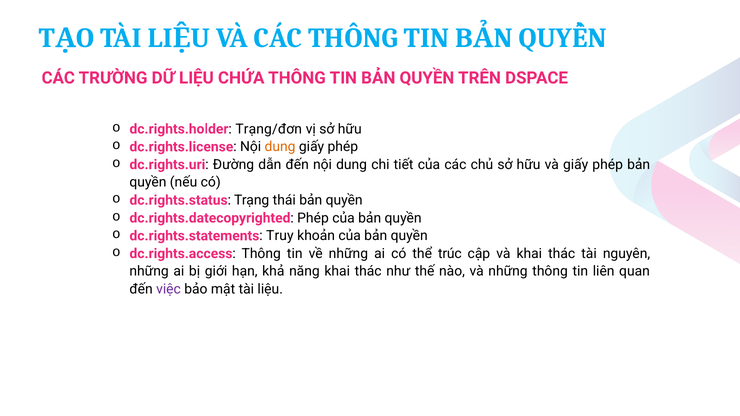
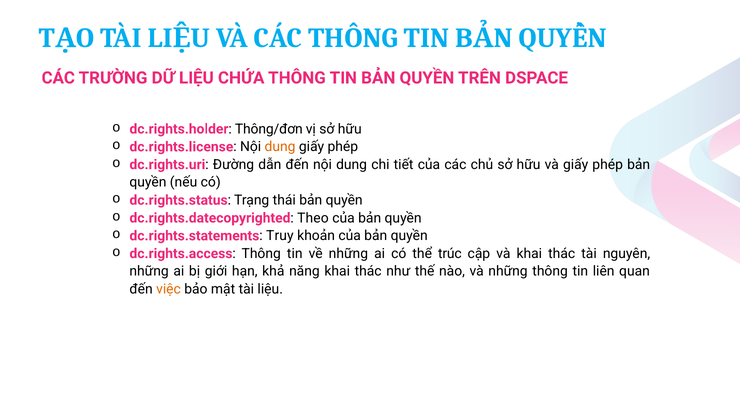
Trạng/đơn: Trạng/đơn -> Thông/đơn (269, 129)
dc.rights.datecopyrighted Phép: Phép -> Theo (313, 218)
việc colour: purple -> orange (169, 289)
